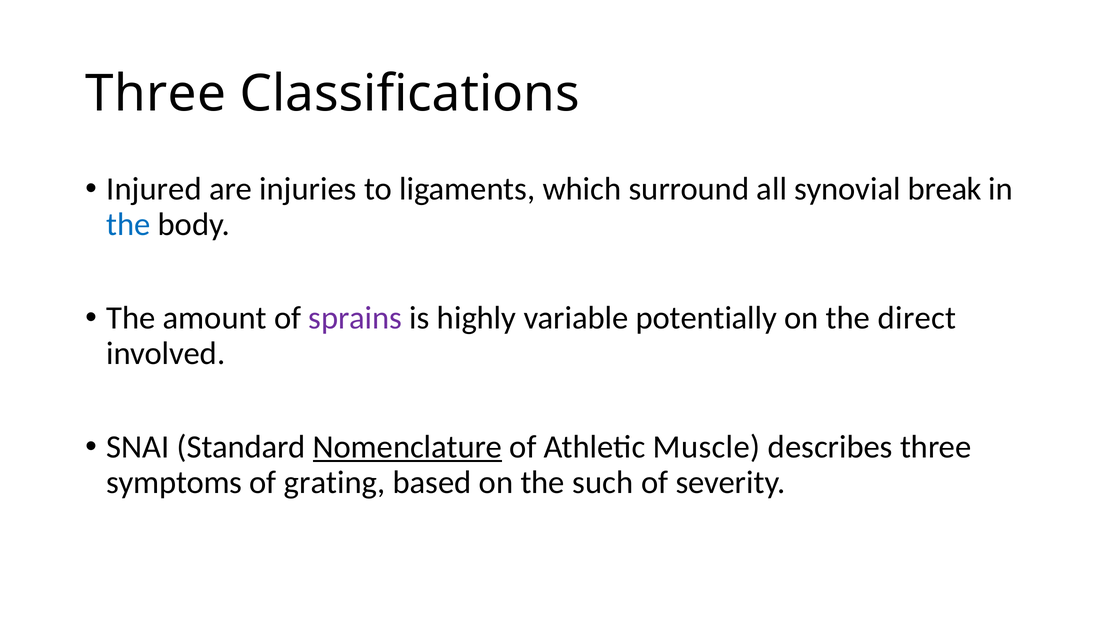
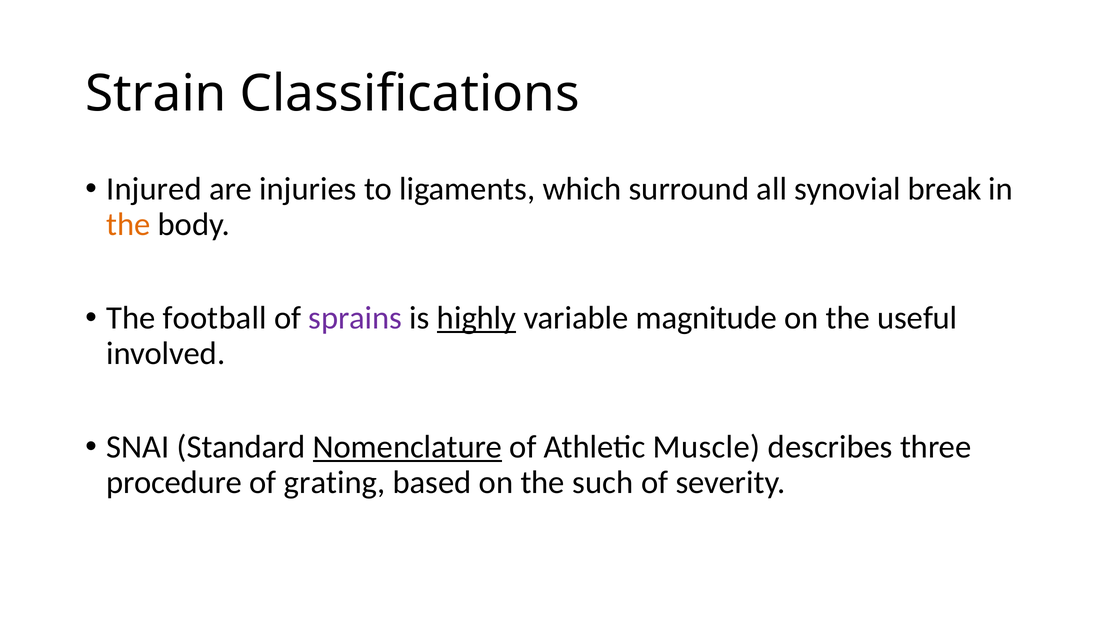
Three: Three -> Strain (156, 94)
the colour: blue -> orange (128, 224)
amount: amount -> football (215, 318)
highly underline: none -> present (477, 318)
potentially: potentially -> magnitude (706, 318)
direct: direct -> useful (917, 318)
symptoms: symptoms -> procedure (174, 483)
